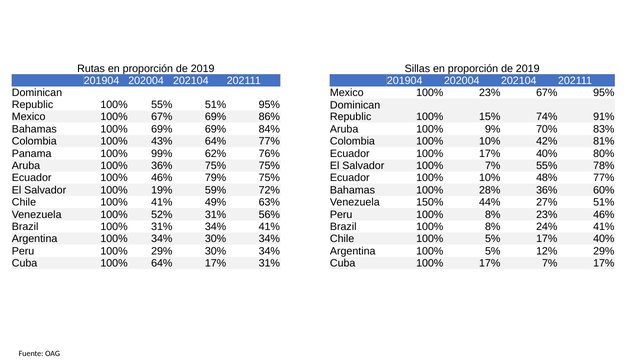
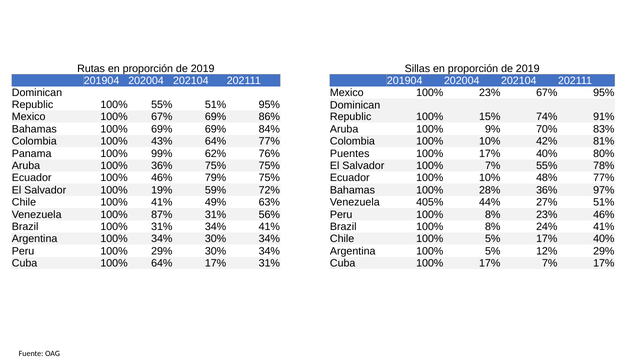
Ecuador: Ecuador -> Puentes (350, 154)
60%: 60% -> 97% (604, 190)
150%: 150% -> 405% (430, 203)
52%: 52% -> 87% (162, 215)
